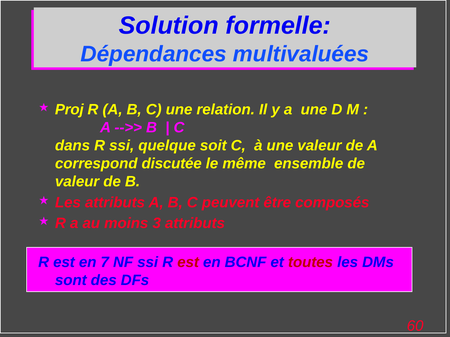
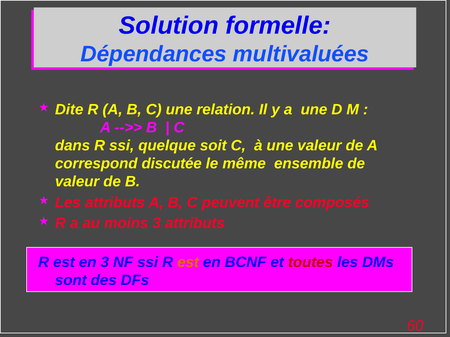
Proj: Proj -> Dite (69, 110)
en 7: 7 -> 3 (105, 263)
est colour: red -> orange (188, 263)
